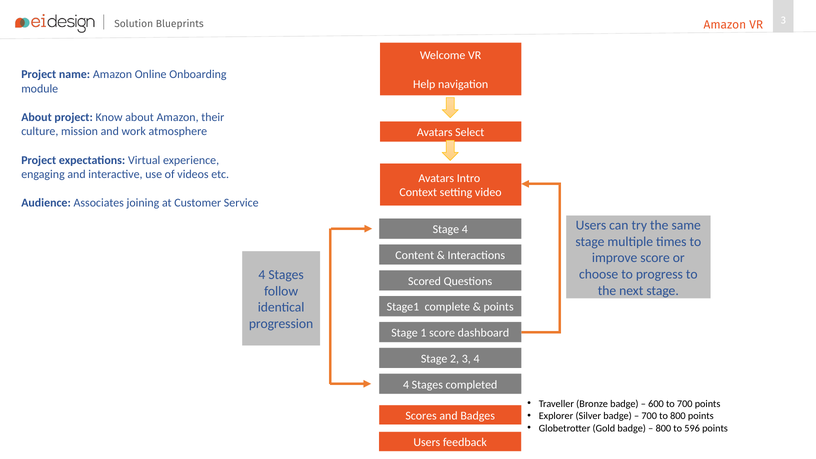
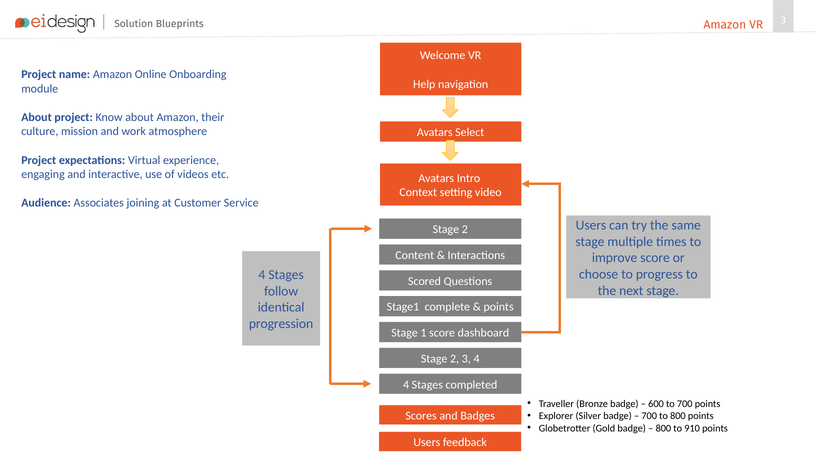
4: 4 -> 2 (465, 229)
596: 596 -> 910 (692, 428)
